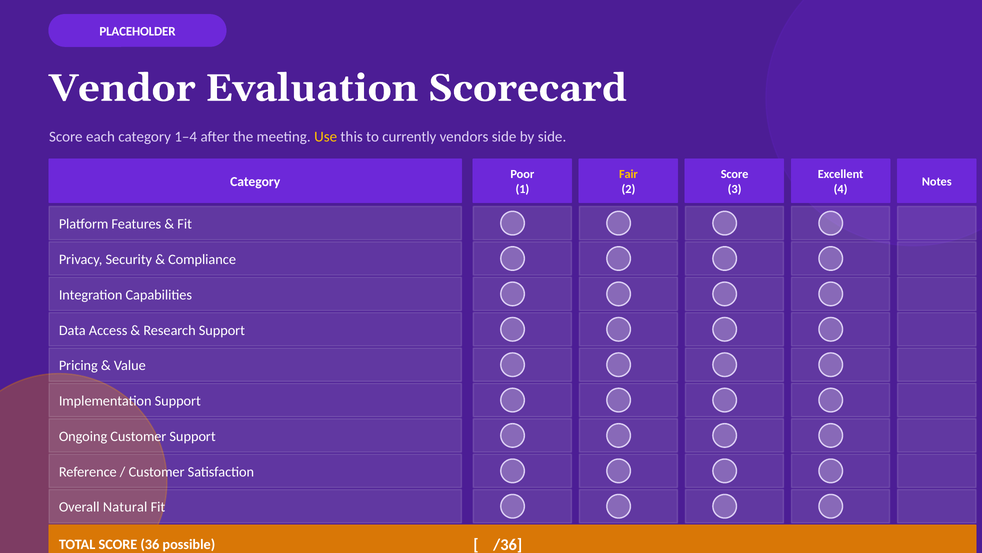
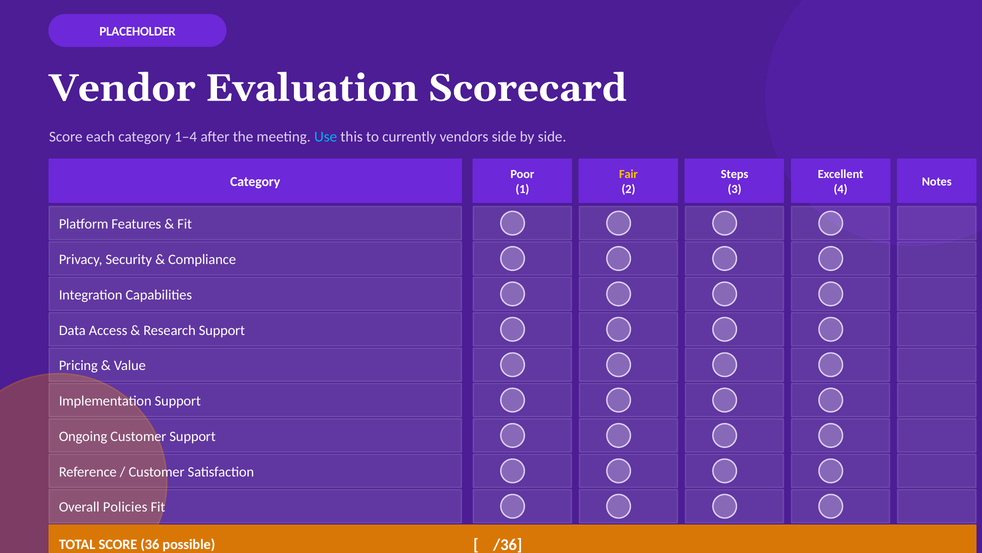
Use colour: yellow -> light blue (326, 137)
Score: Score -> Steps (735, 174)
Natural: Natural -> Policies (125, 507)
